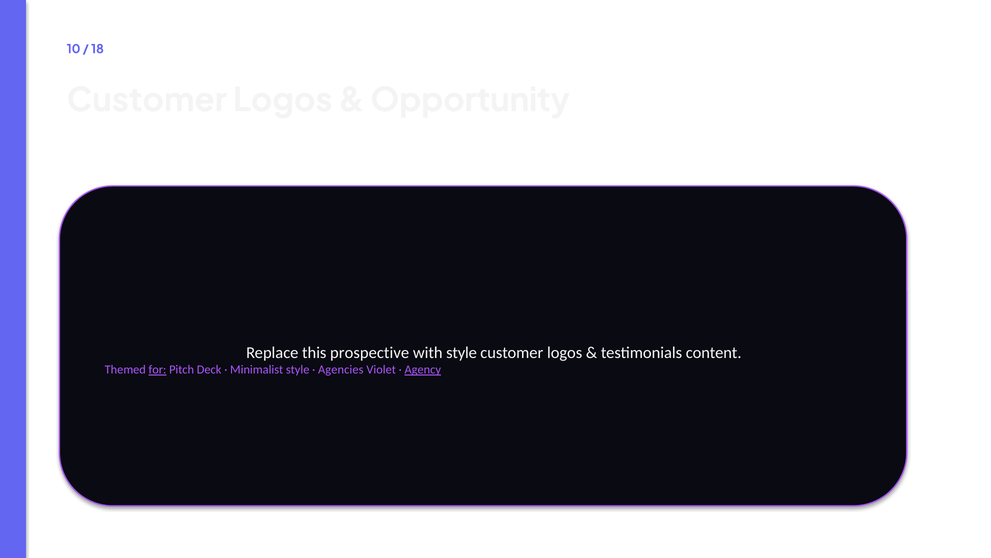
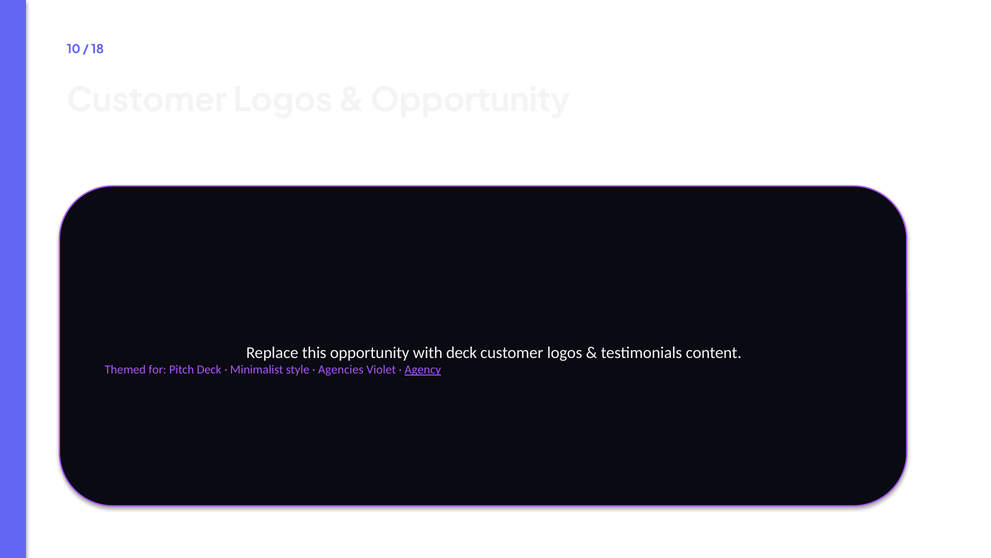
this prospective: prospective -> opportunity (370, 352)
with style: style -> deck (462, 352)
for underline: present -> none (157, 369)
